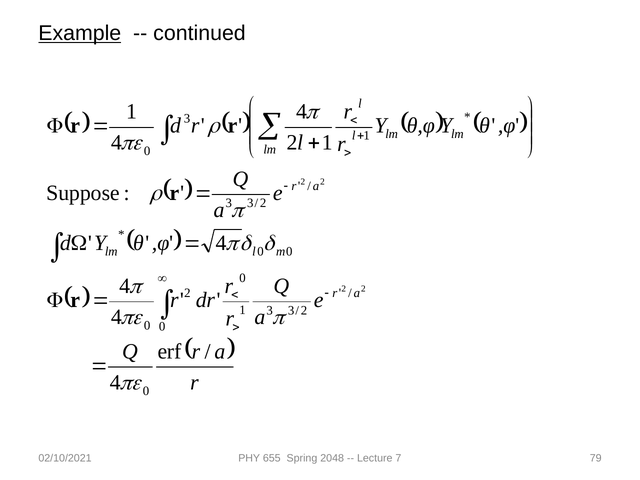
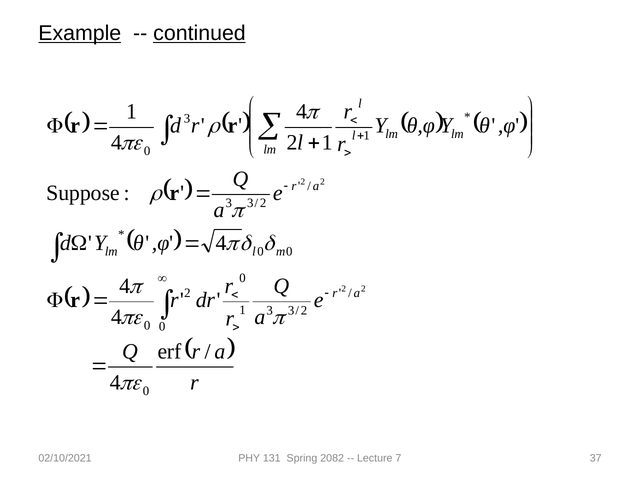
continued underline: none -> present (199, 33)
655: 655 -> 131 (272, 458)
2048: 2048 -> 2082 (332, 458)
79: 79 -> 37 (596, 458)
